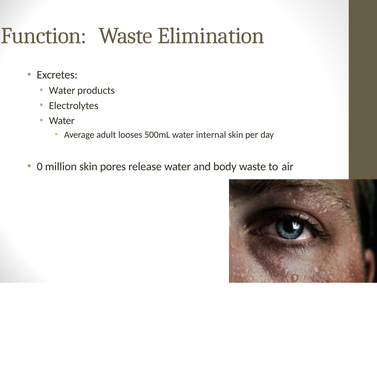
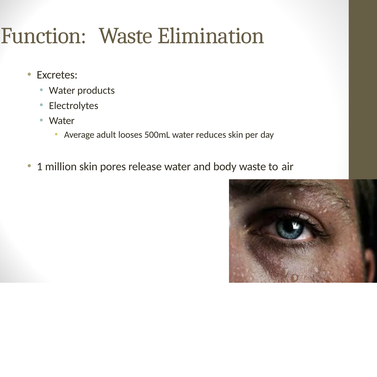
internal: internal -> reduces (211, 135)
0: 0 -> 1 (40, 167)
